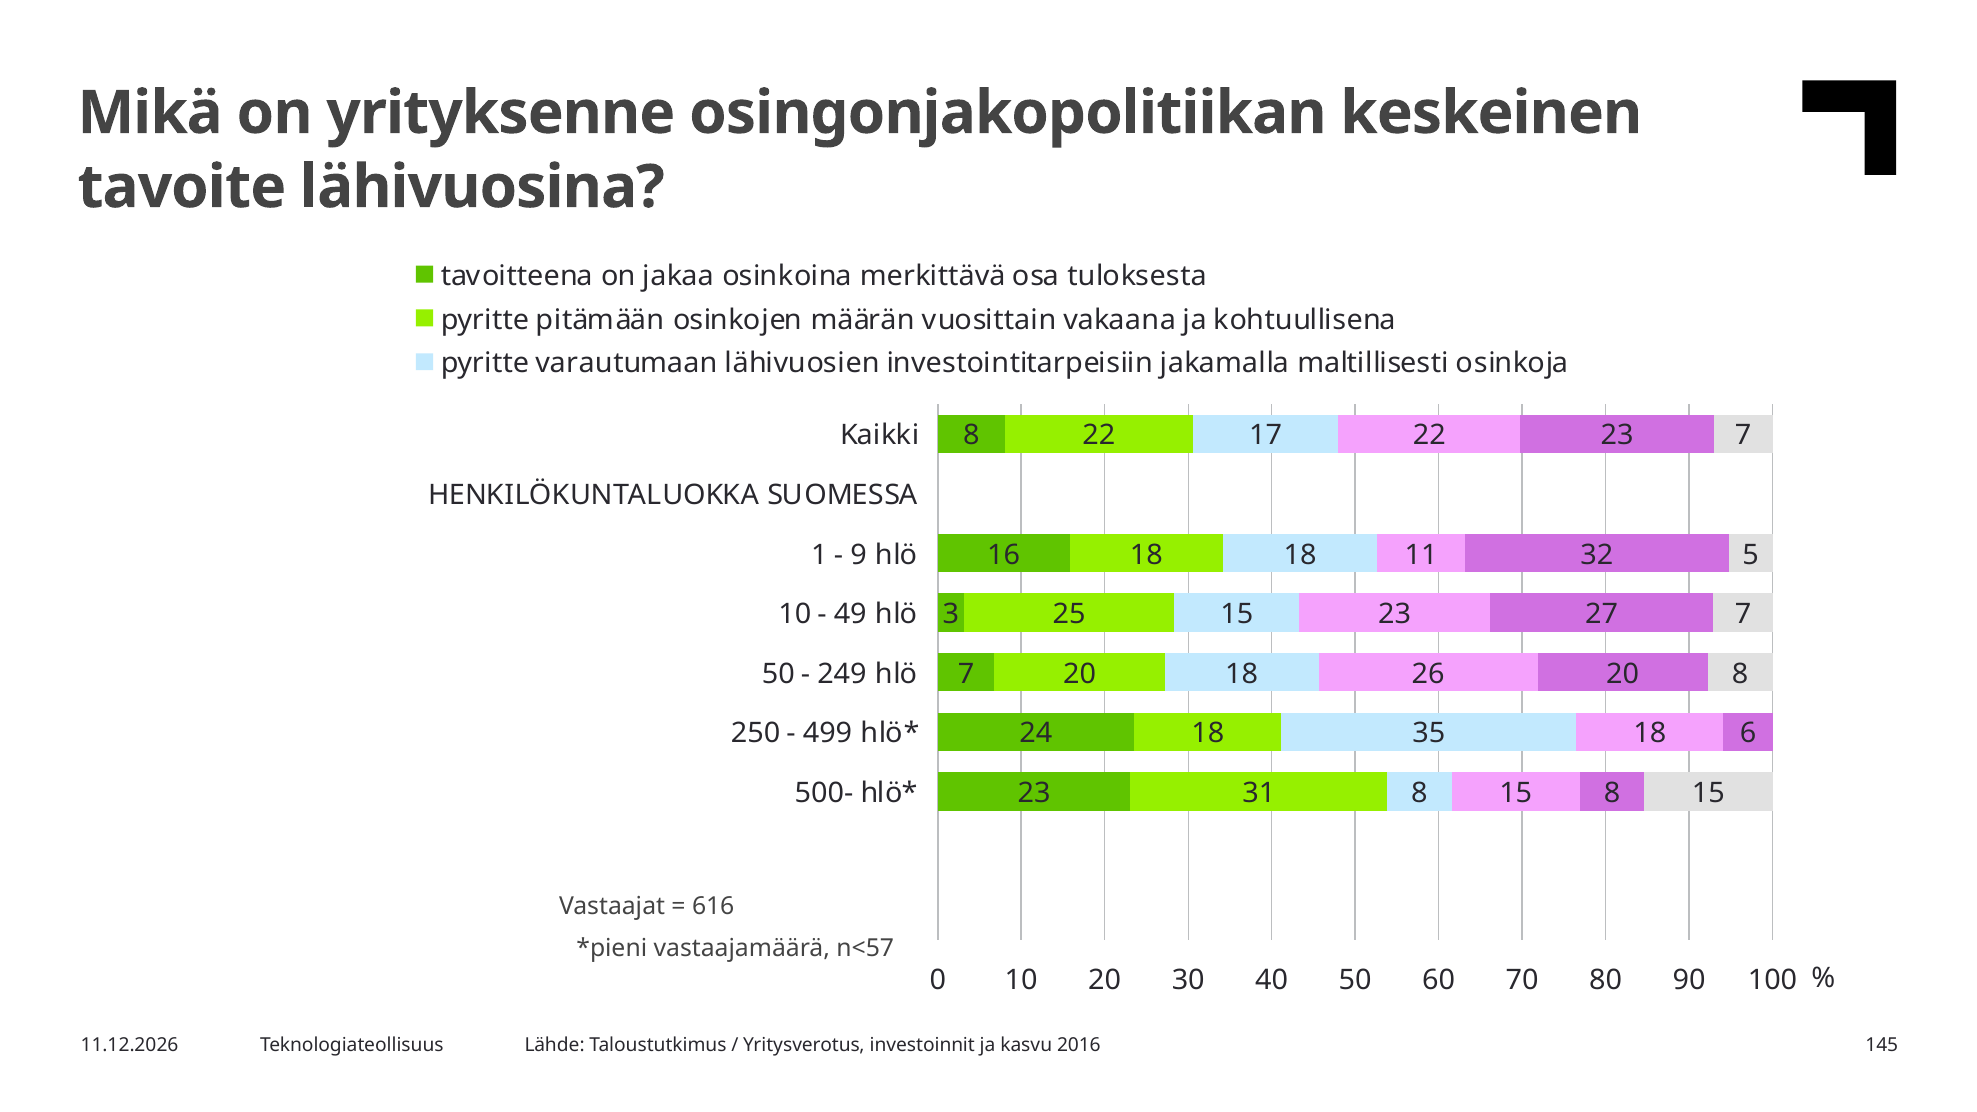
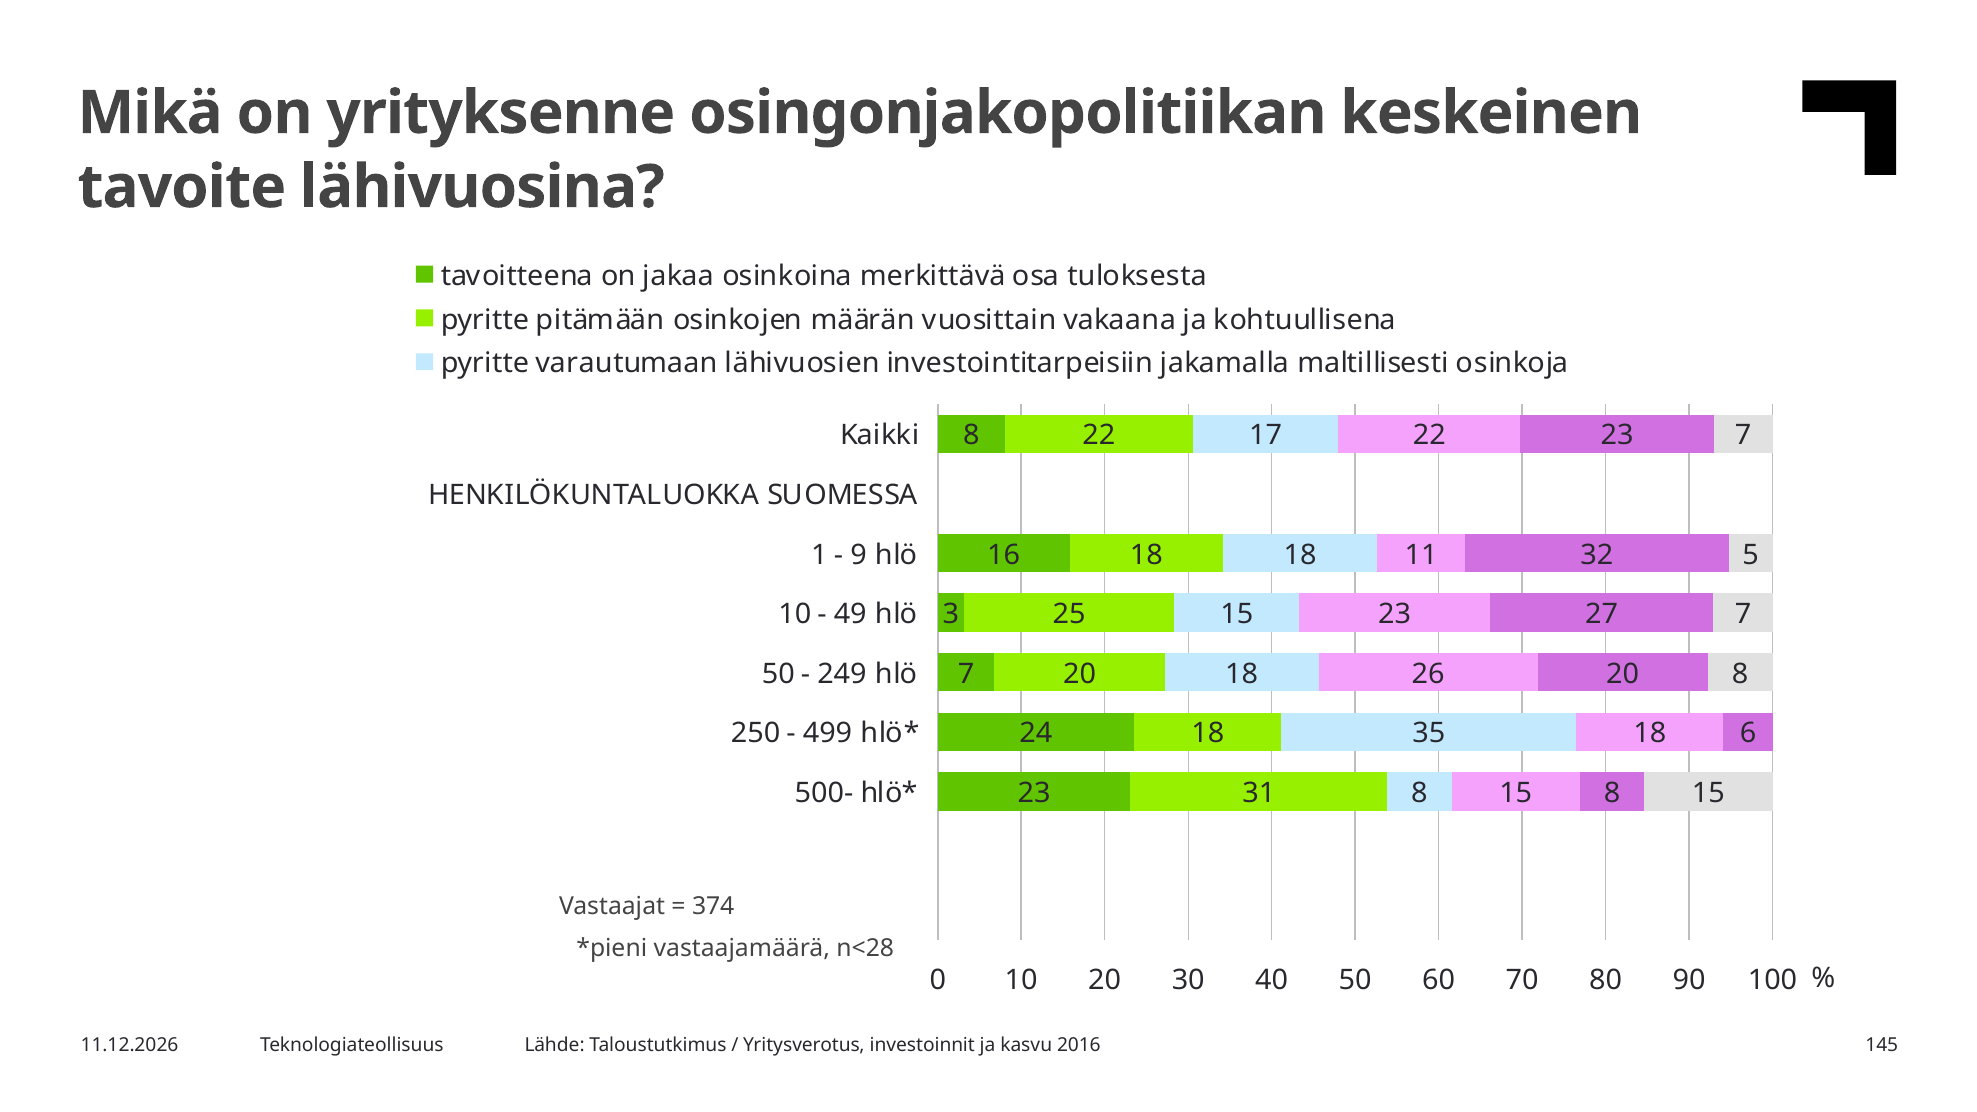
616: 616 -> 374 (713, 906)
n<57: n<57 -> n<28 (865, 949)
